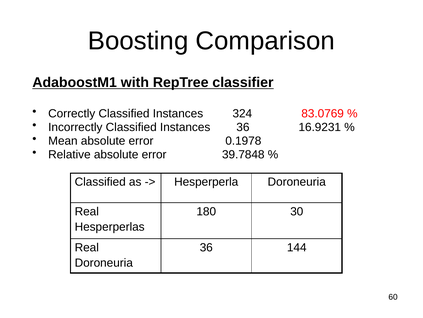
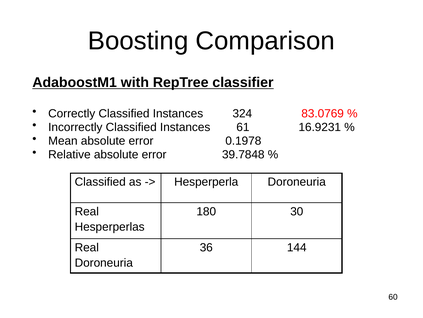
Instances 36: 36 -> 61 (243, 127)
